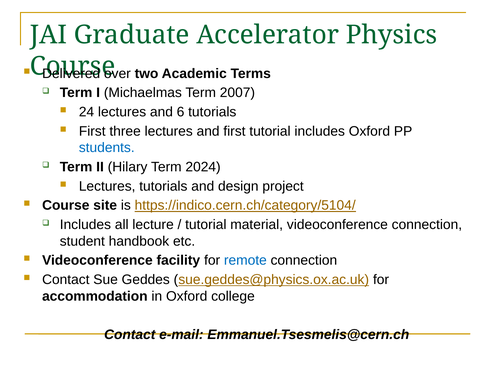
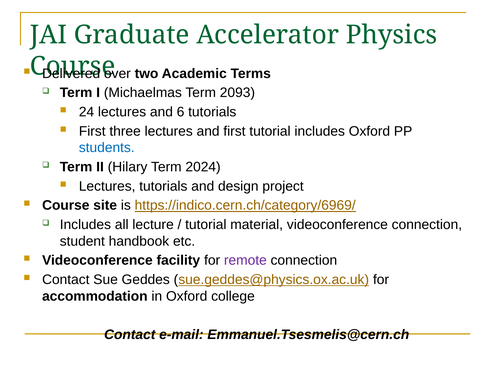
2007: 2007 -> 2093 (237, 93)
https://indico.cern.ch/category/5104/: https://indico.cern.ch/category/5104/ -> https://indico.cern.ch/category/6969/ (245, 206)
remote colour: blue -> purple (245, 261)
